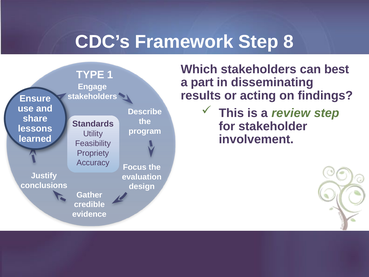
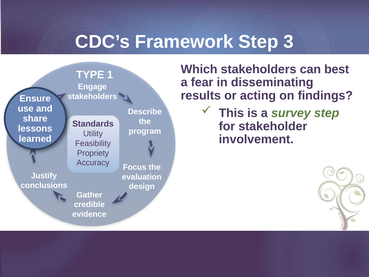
8: 8 -> 3 (289, 42)
part: part -> fear (202, 82)
review: review -> survey (291, 113)
